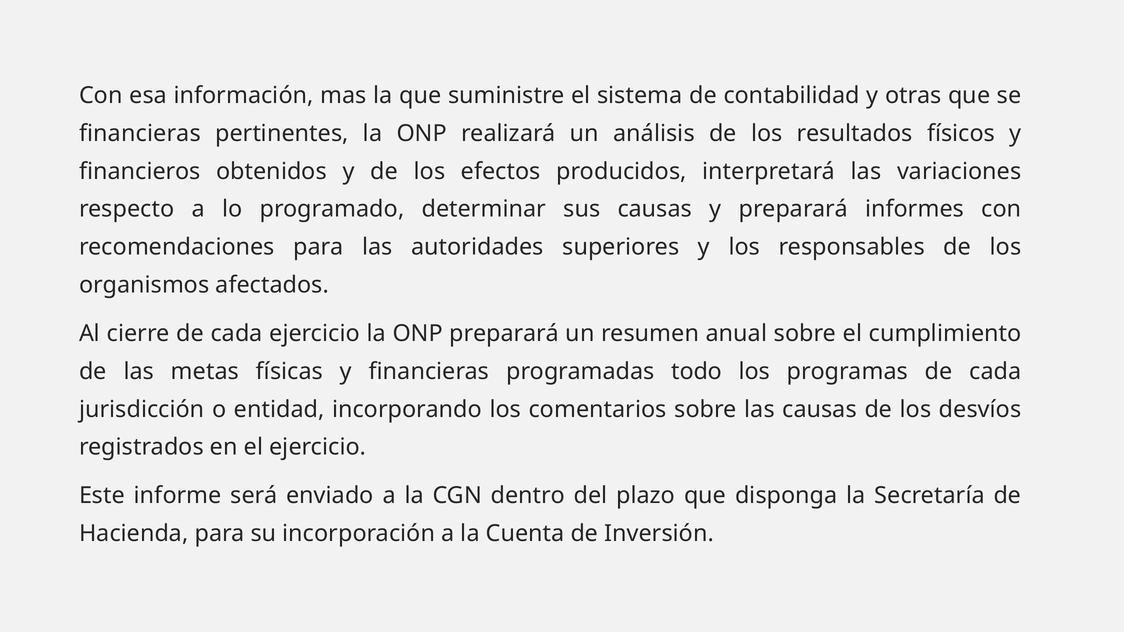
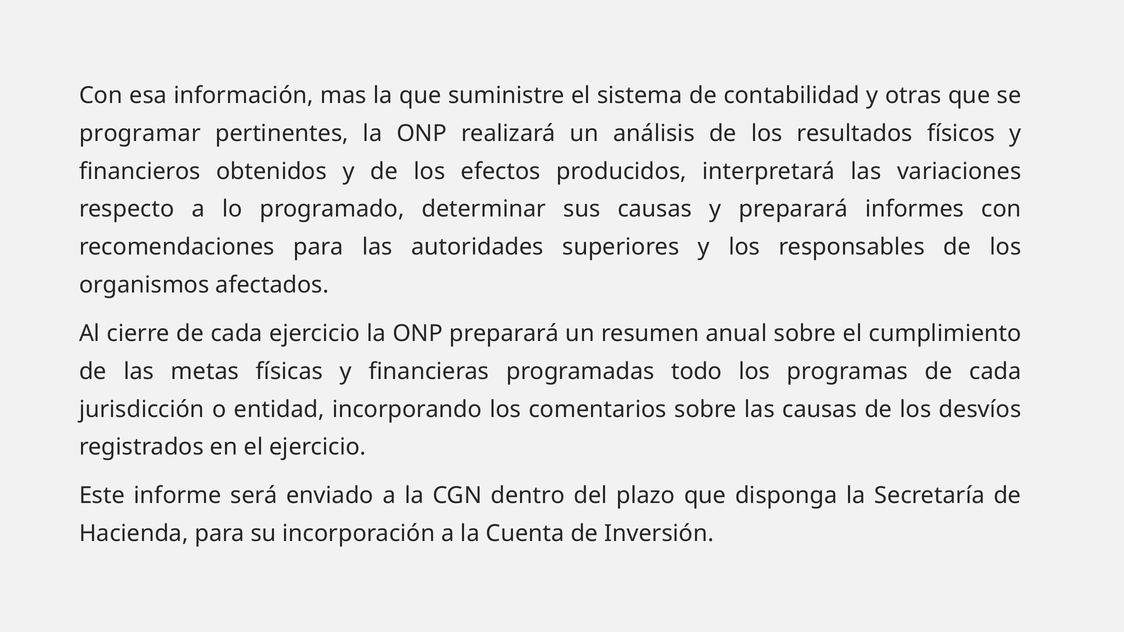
financieras: financieras -> programar (140, 133)
